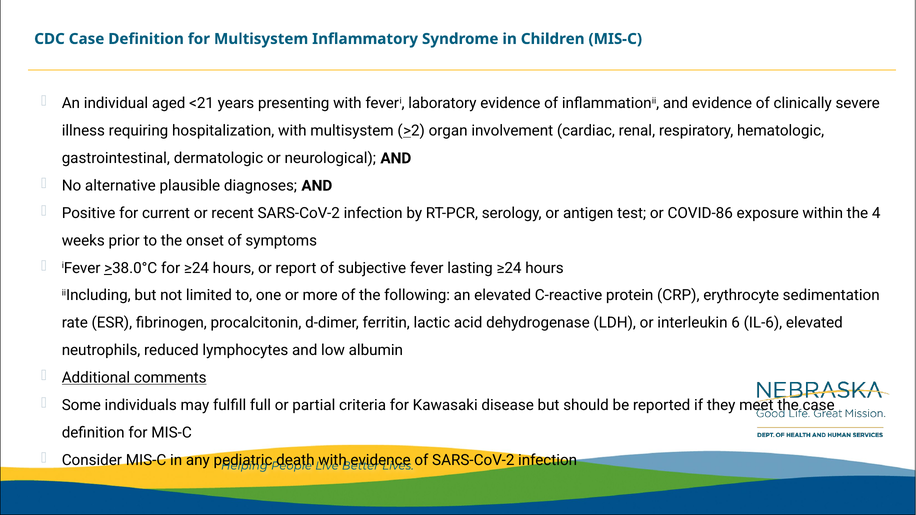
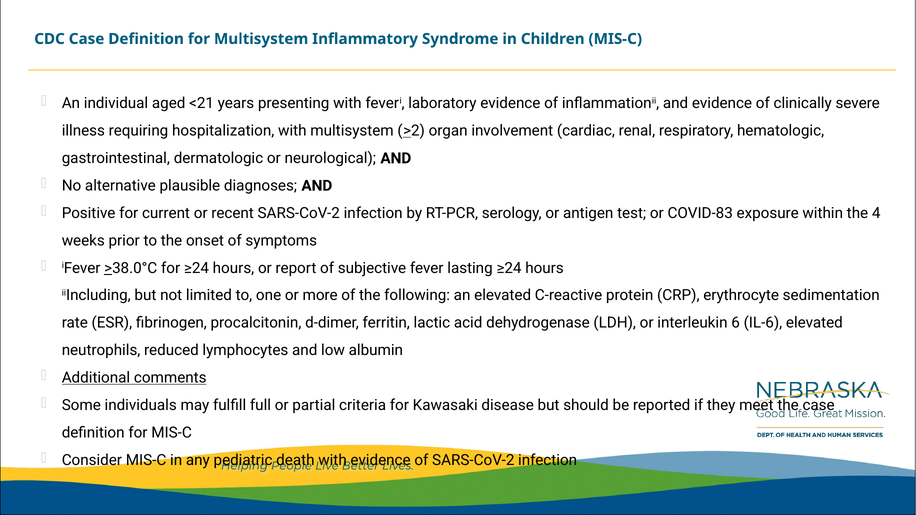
COVID-86: COVID-86 -> COVID-83 (700, 213)
